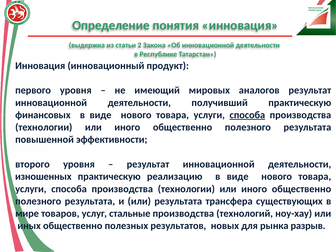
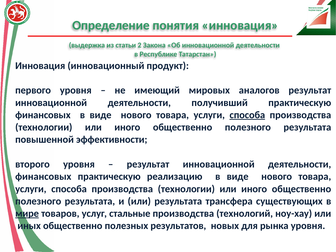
изношенных: изношенных -> финансовых (43, 177)
мире underline: none -> present (27, 214)
рынка разрыв: разрыв -> уровня (308, 226)
